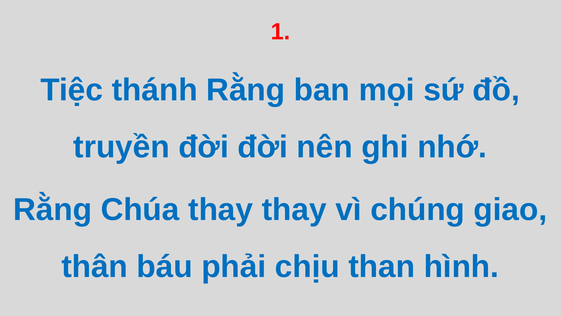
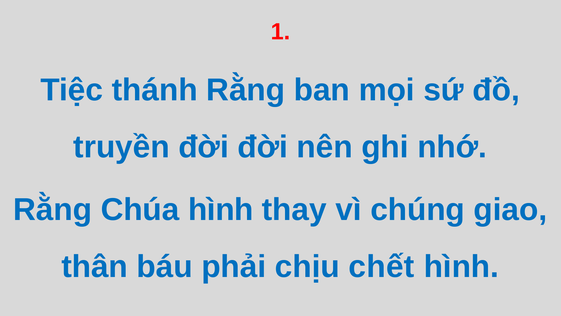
Chúa thay: thay -> hình (221, 210)
than: than -> chết (382, 266)
